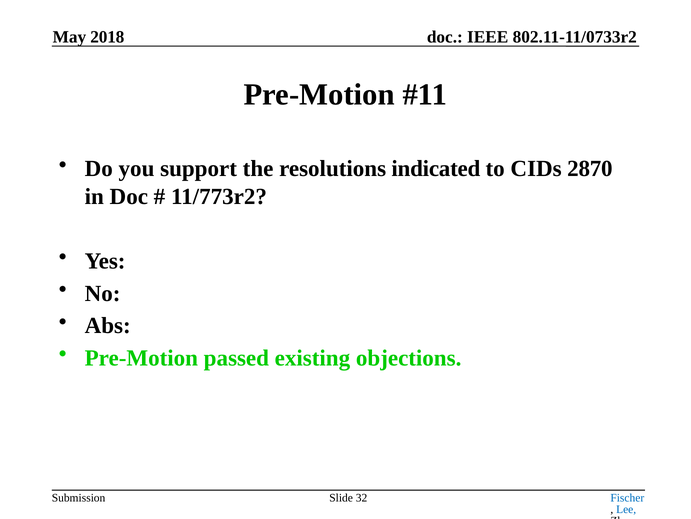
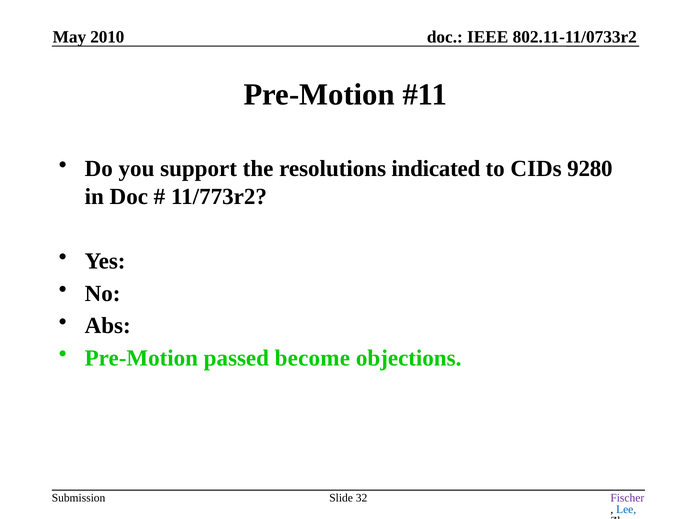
2018: 2018 -> 2010 (107, 37)
2870: 2870 -> 9280 (590, 169)
existing: existing -> become (312, 357)
Fischer colour: blue -> purple (627, 497)
